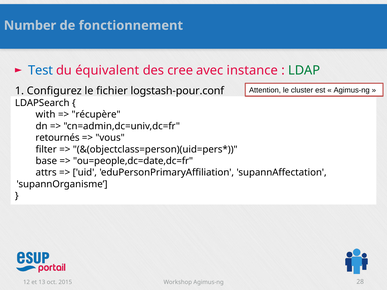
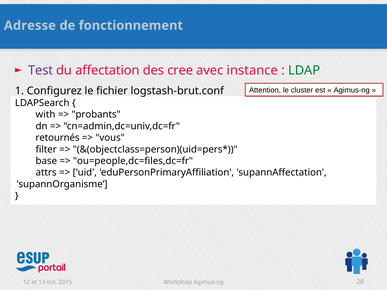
Number: Number -> Adresse (30, 26)
Test colour: blue -> purple (41, 70)
équivalent: équivalent -> affectation (107, 70)
logstash-pour.conf: logstash-pour.conf -> logstash-brut.conf (177, 91)
récupère: récupère -> probants (96, 115)
ou=people,dc=date,dc=fr: ou=people,dc=date,dc=fr -> ou=people,dc=files,dc=fr (133, 161)
